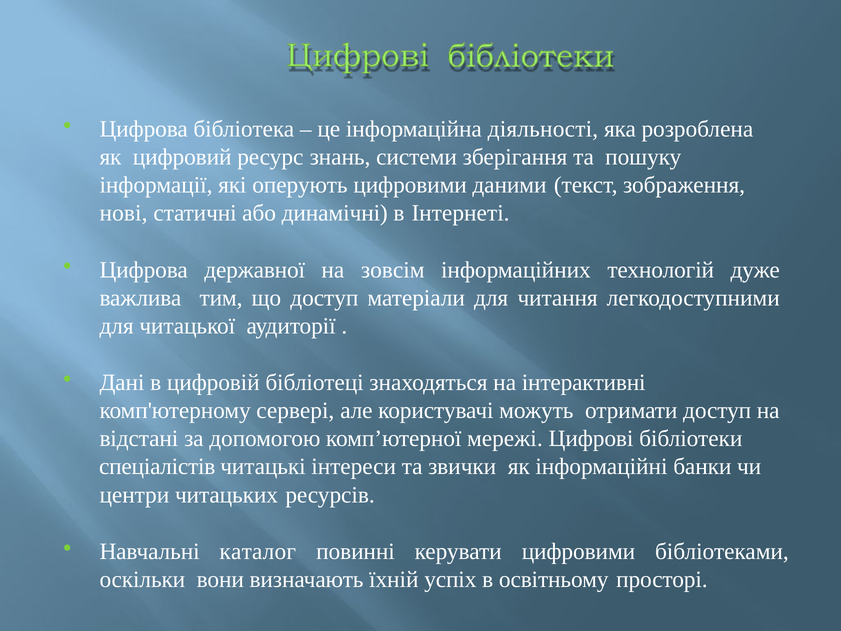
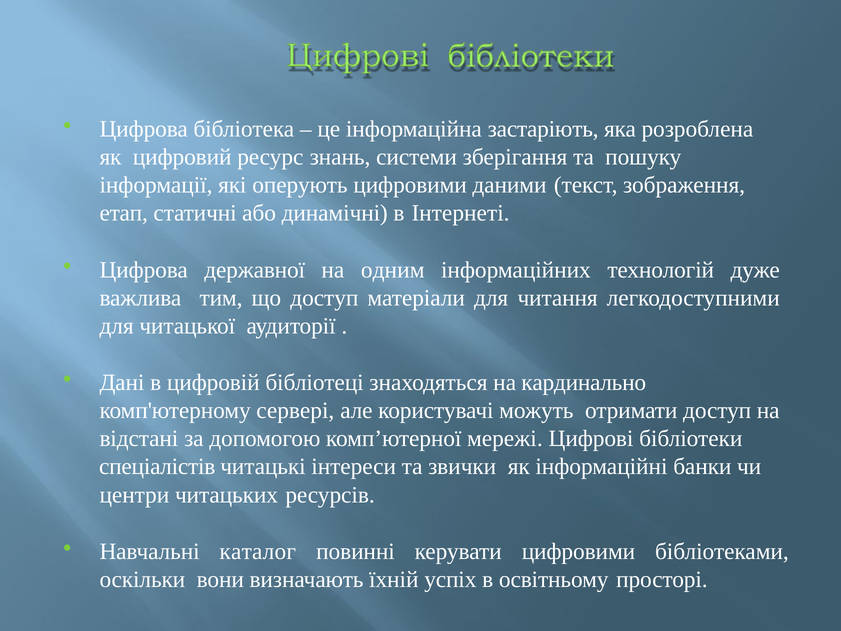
діяльності: діяльності -> застаріють (543, 129)
нові: нові -> етап (124, 213)
зовсім: зовсім -> одним (393, 270)
інтерактивні: інтерактивні -> кардинально (584, 382)
